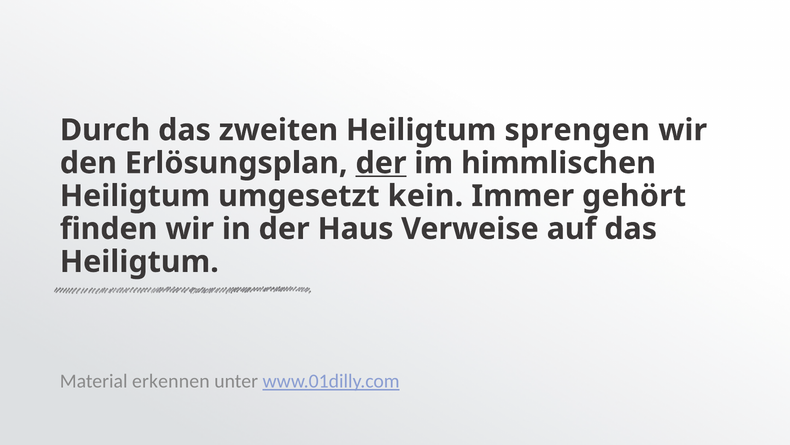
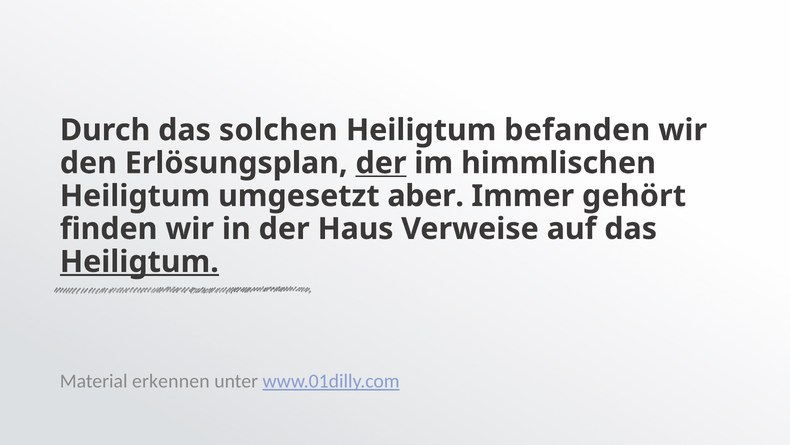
zweiten: zweiten -> solchen (278, 130)
sprengen: sprengen -> befanden (577, 130)
kein: kein -> aber (426, 196)
Heiligtum underline: none -> present (139, 261)
